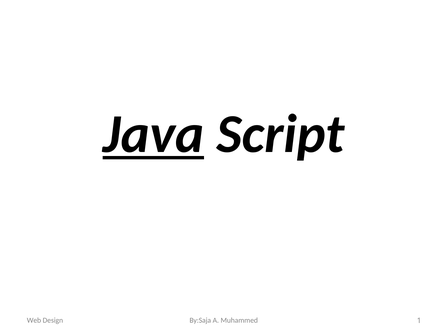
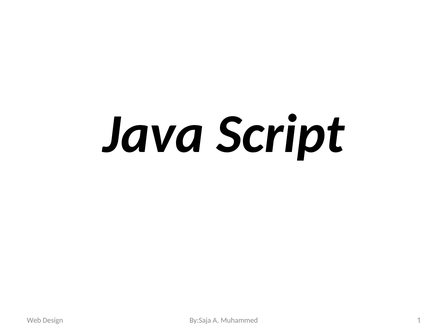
Java underline: present -> none (153, 134)
